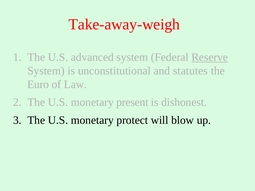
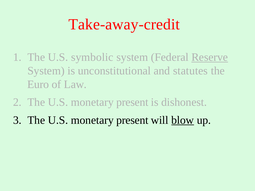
Take-away-weigh: Take-away-weigh -> Take-away-credit (124, 24)
advanced: advanced -> symbolic (92, 57)
protect: protect -> present (132, 120)
blow underline: none -> present (183, 120)
